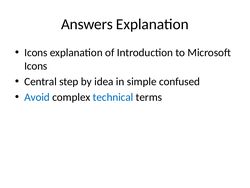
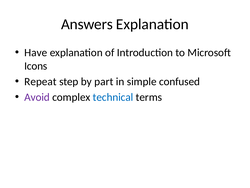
Icons: Icons -> Have (36, 52)
Central: Central -> Repeat (41, 81)
idea: idea -> part (104, 81)
Avoid colour: blue -> purple (37, 97)
